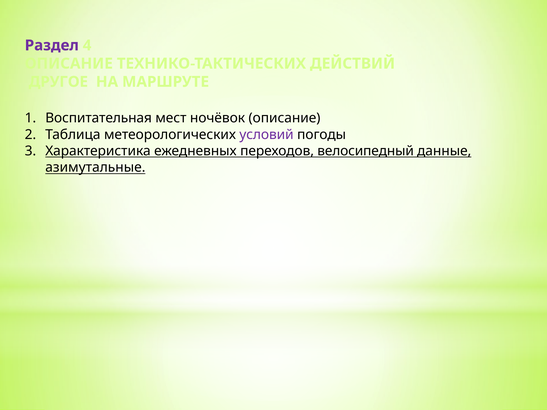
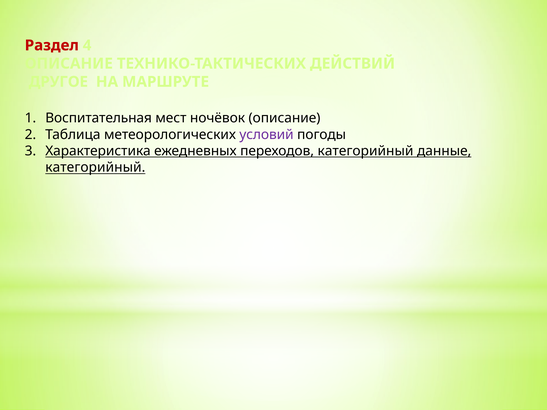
Раздел colour: purple -> red (52, 45)
переходов велосипедный: велосипедный -> категорийный (365, 151)
азимутальные: азимутальные -> категорийный (95, 167)
